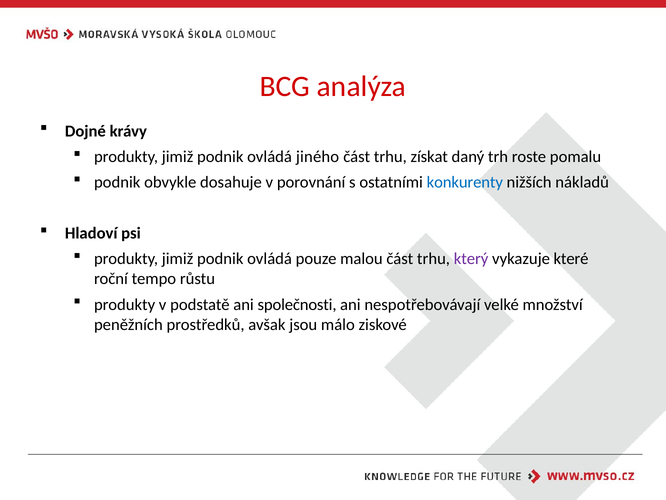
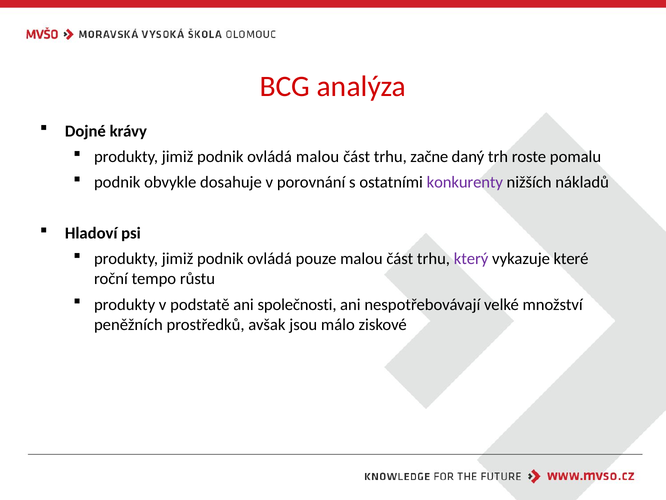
ovládá jiného: jiného -> malou (318, 157)
získat: získat -> začne (429, 157)
konkurenty colour: blue -> purple (465, 182)
